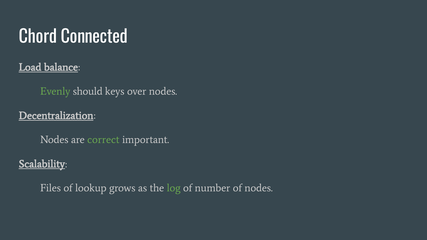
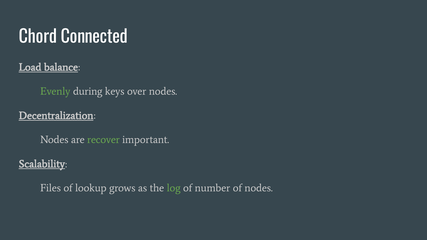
should: should -> during (88, 91)
correct: correct -> recover (103, 140)
